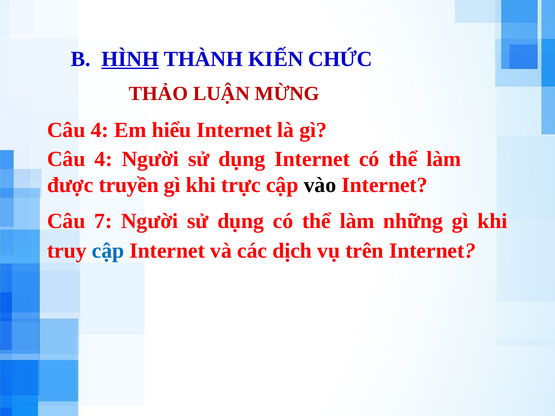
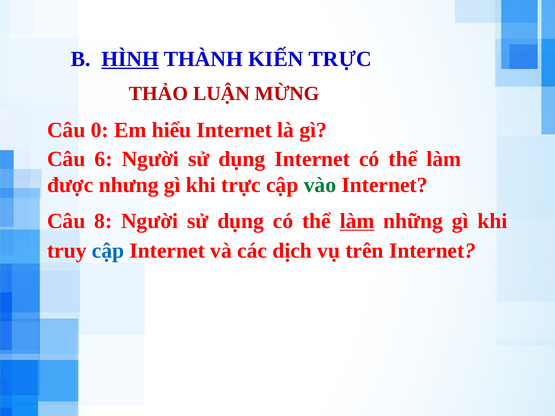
KIẾN CHỨC: CHỨC -> TRỰC (340, 59)
4: 4 -> 0 (100, 130)
4: 4 -> 6 (104, 159)
truyền: truyền -> nhưng (129, 185)
vào colour: black -> green (320, 185)
7: 7 -> 8 (103, 221)
làm underline: none -> present (357, 221)
